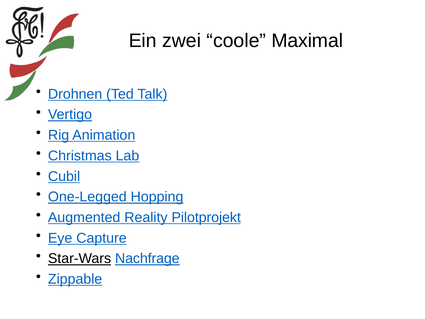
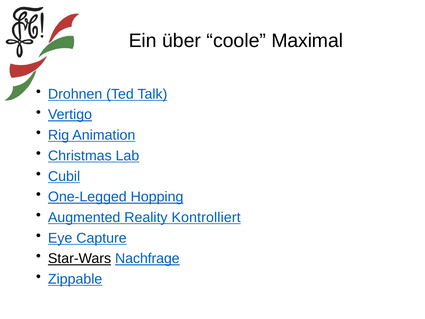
zwei: zwei -> über (182, 41)
Pilotprojekt: Pilotprojekt -> Kontrolliert (206, 217)
